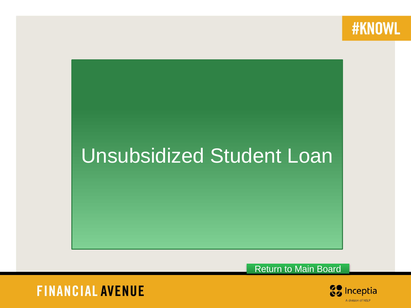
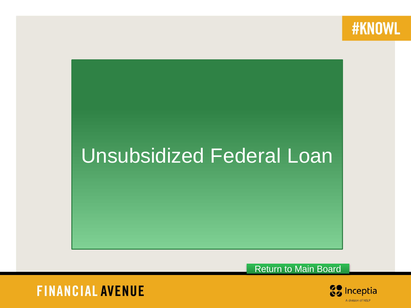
Student: Student -> Federal (246, 156)
